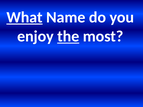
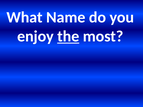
What underline: present -> none (25, 17)
